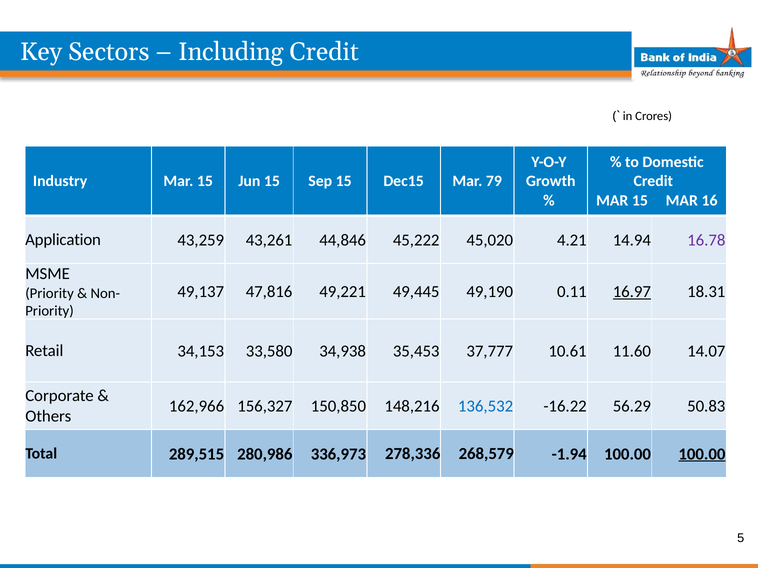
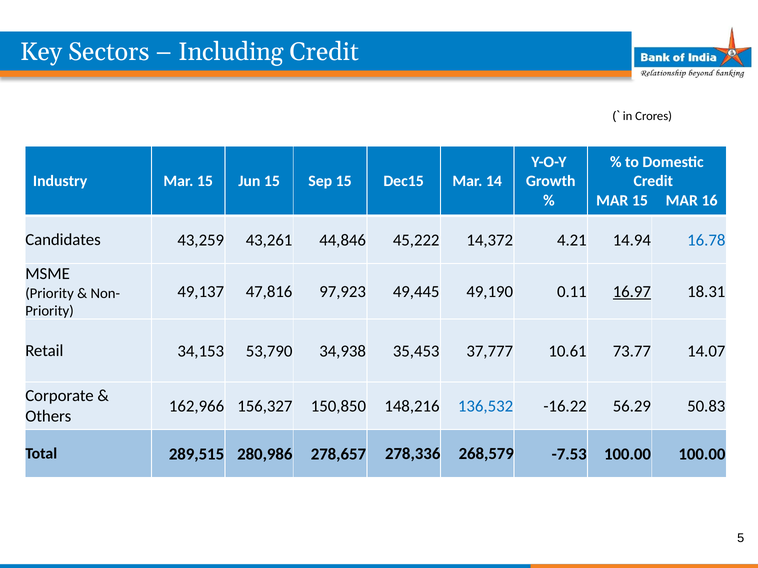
79: 79 -> 14 (494, 181)
Application: Application -> Candidates (63, 240)
45,020: 45,020 -> 14,372 (490, 240)
16.78 colour: purple -> blue (706, 240)
49,221: 49,221 -> 97,923 (343, 292)
33,580: 33,580 -> 53,790 (269, 351)
11.60: 11.60 -> 73.77 (632, 351)
336,973: 336,973 -> 278,657 (338, 454)
-1.94: -1.94 -> -7.53 (569, 454)
100.00 underline: present -> none (702, 454)
